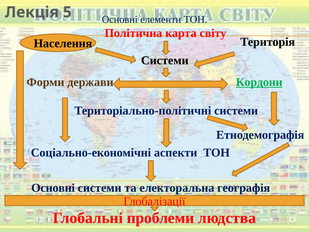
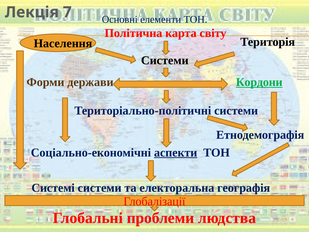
5: 5 -> 7 (67, 12)
аспекти underline: none -> present (176, 152)
Основні: Основні -> Системі (53, 188)
